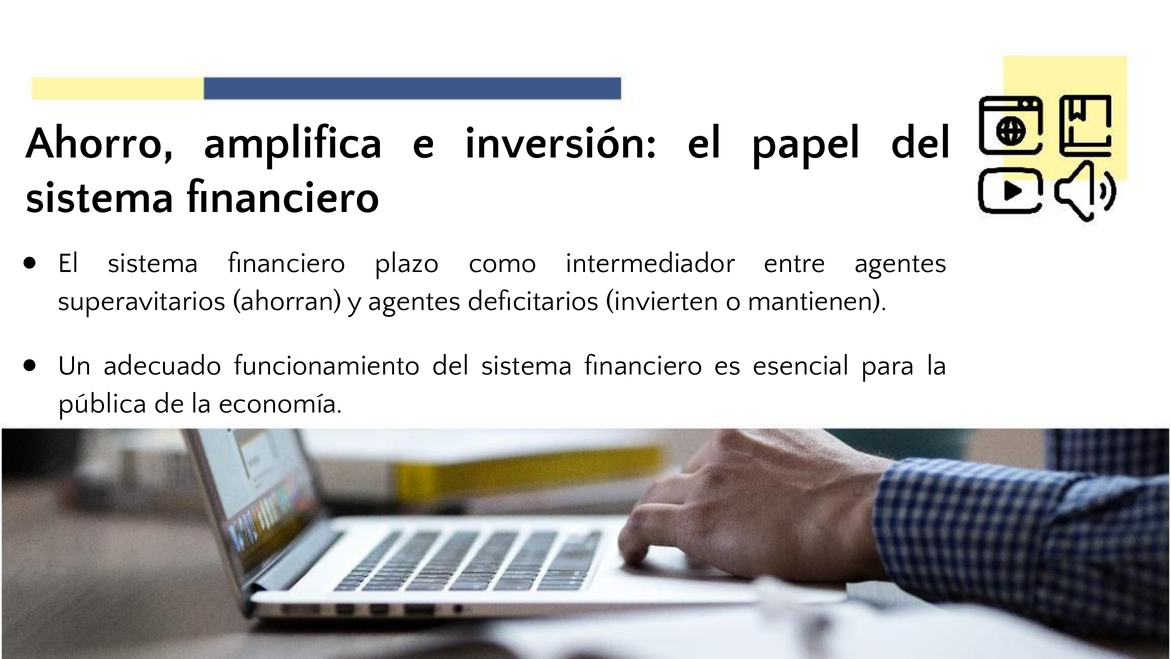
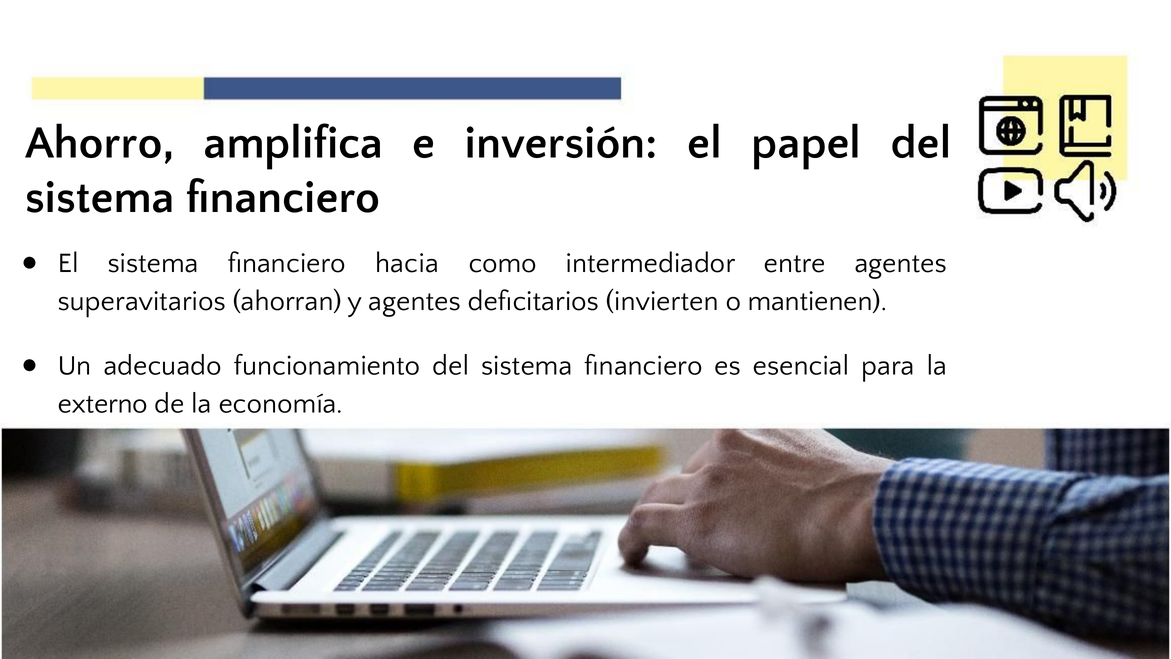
plazo: plazo -> hacia (407, 263)
pública: pública -> externo (103, 403)
